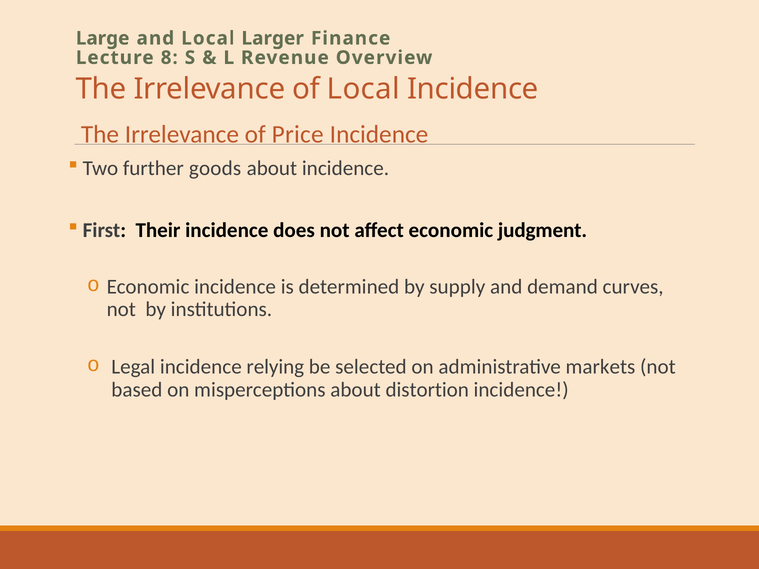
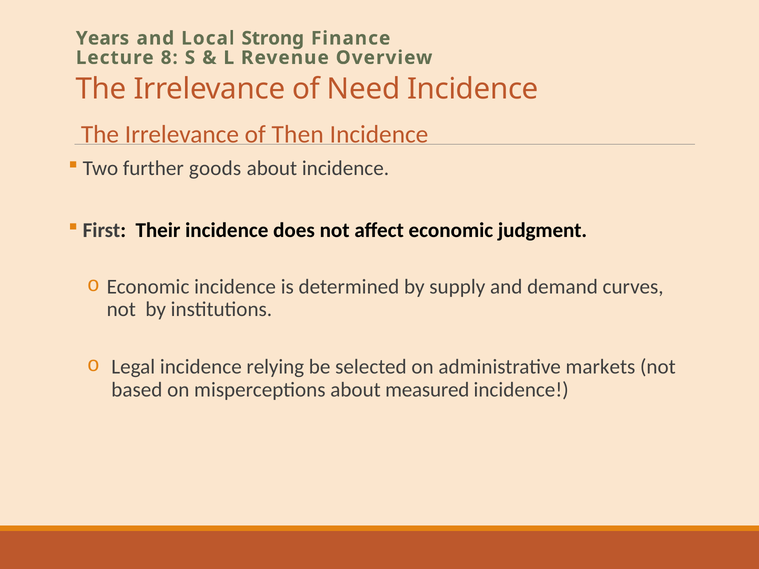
Large: Large -> Years (102, 38)
Larger: Larger -> Strong (273, 38)
of Local: Local -> Need (364, 89)
Price: Price -> Then (298, 134)
distortion: distortion -> measured (427, 390)
